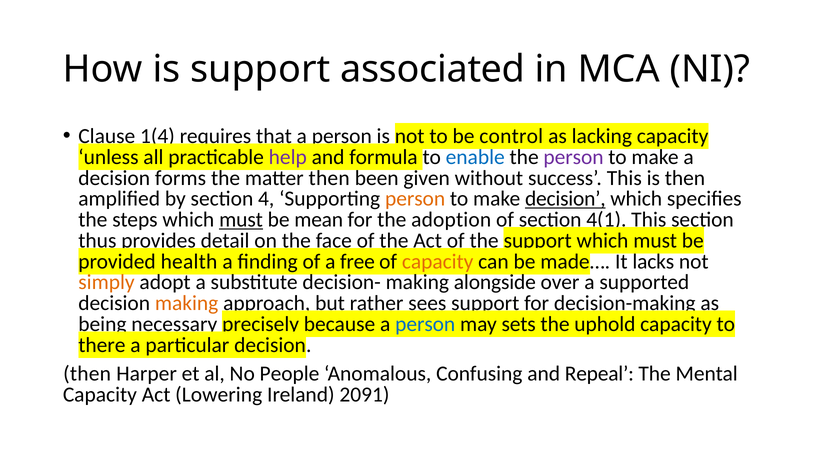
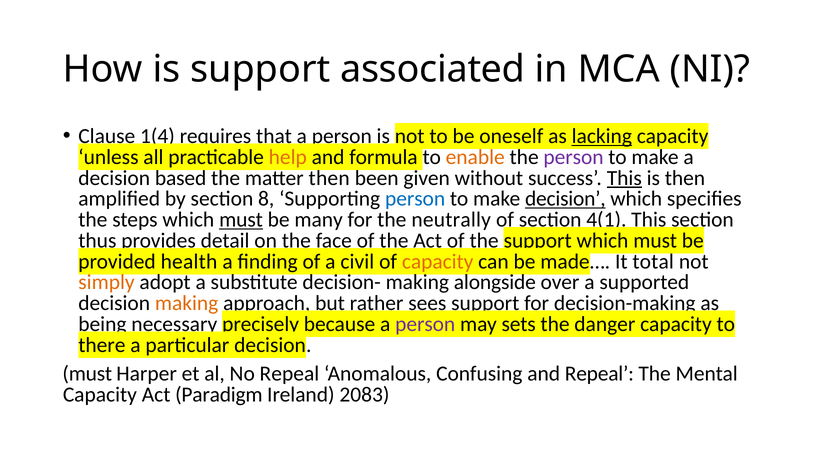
control: control -> oneself (511, 136)
lacking underline: none -> present (602, 136)
help colour: purple -> orange (288, 157)
enable colour: blue -> orange (475, 157)
forms: forms -> based (181, 178)
This underline: none -> present (624, 178)
4: 4 -> 8 (266, 199)
person colour: orange -> blue (415, 199)
mean: mean -> many (319, 220)
adoption: adoption -> neutrally (451, 220)
free: free -> civil (357, 262)
lacks: lacks -> total (653, 262)
person colour: blue -> purple (425, 324)
uphold: uphold -> danger (605, 324)
then: then -> must (87, 374)
No People: People -> Repeal (289, 374)
Lowering: Lowering -> Paradigm (219, 394)
2091: 2091 -> 2083 (364, 394)
